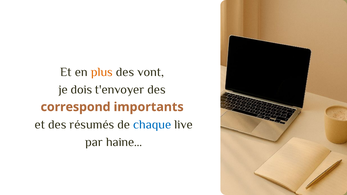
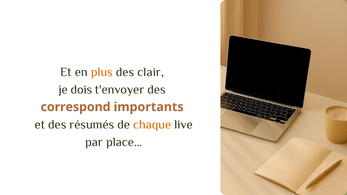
vont: vont -> clair (151, 72)
chaque colour: blue -> orange (152, 125)
haine…: haine… -> place… (124, 142)
